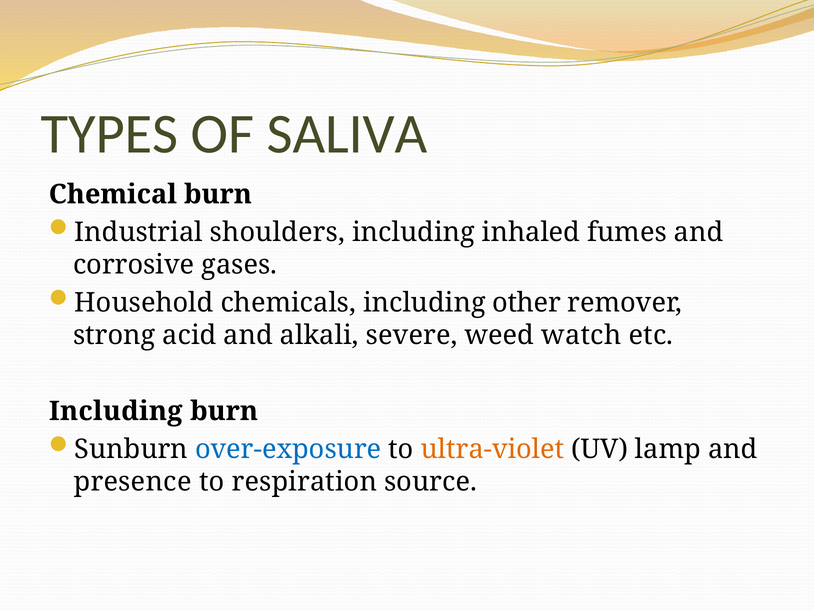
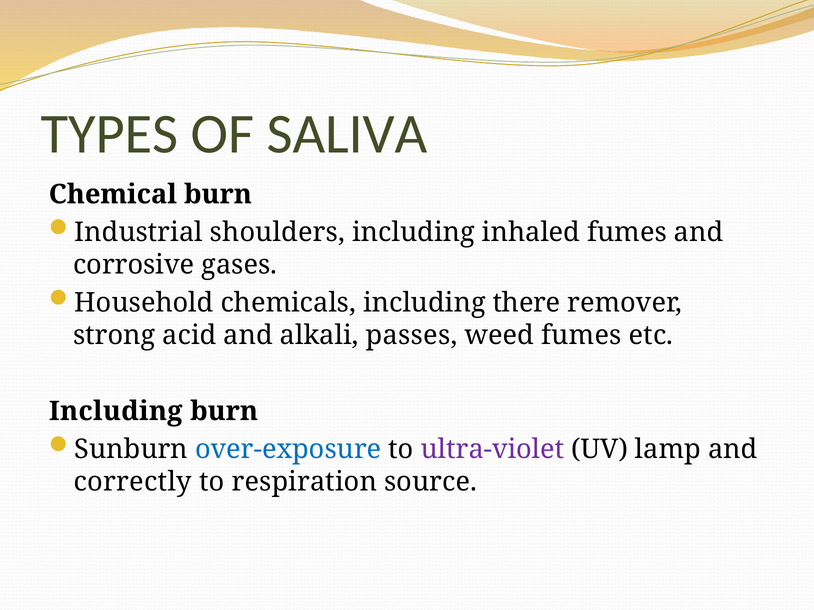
other: other -> there (527, 303)
severe: severe -> passes (412, 336)
weed watch: watch -> fumes (581, 336)
ultra-violet colour: orange -> purple (493, 449)
presence: presence -> correctly (133, 482)
